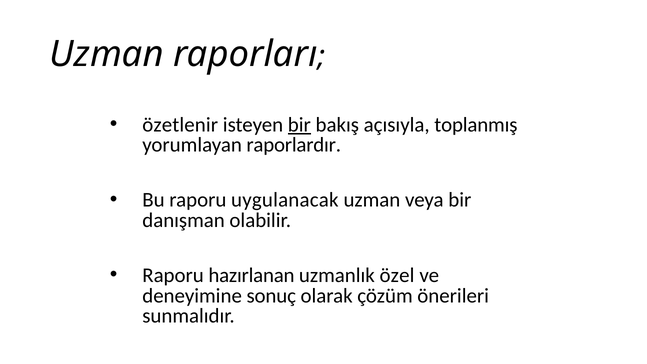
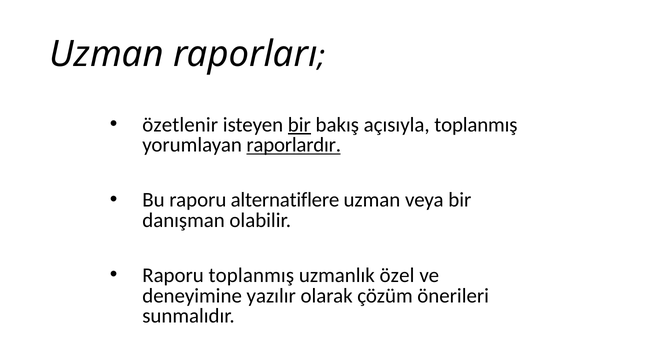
raporlardır underline: none -> present (294, 145)
uygulanacak: uygulanacak -> alternatiflere (285, 200)
Raporu hazırlanan: hazırlanan -> toplanmış (251, 275)
sonuç: sonuç -> yazılır (271, 296)
